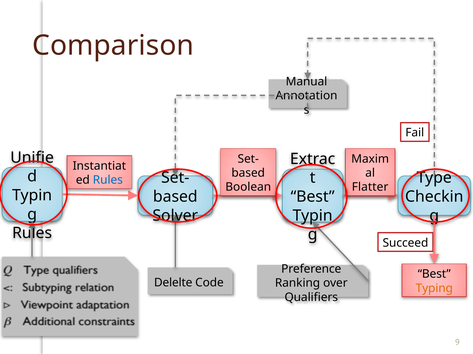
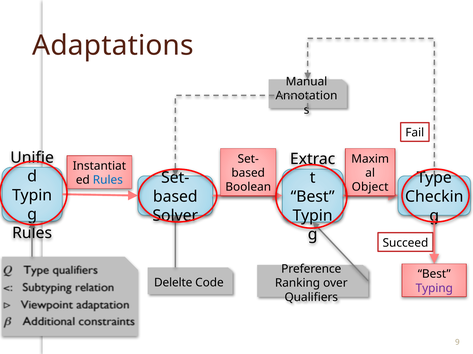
Comparison: Comparison -> Adaptations (113, 46)
Flatter: Flatter -> Object (370, 187)
Typing colour: orange -> purple (434, 289)
